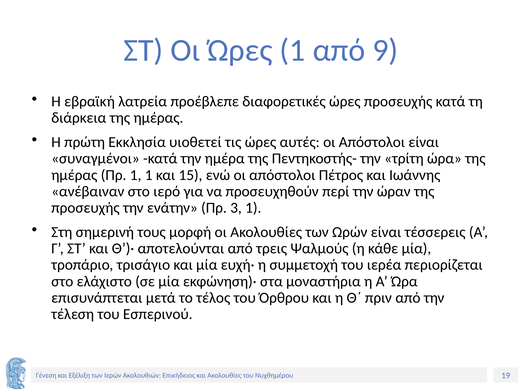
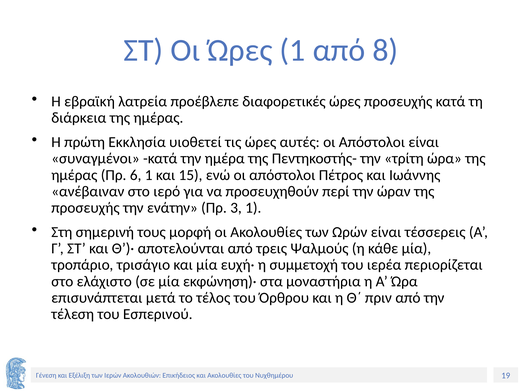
9: 9 -> 8 (385, 51)
Πρ 1: 1 -> 6 (136, 175)
